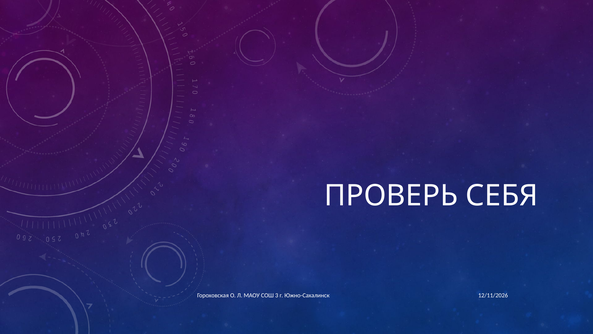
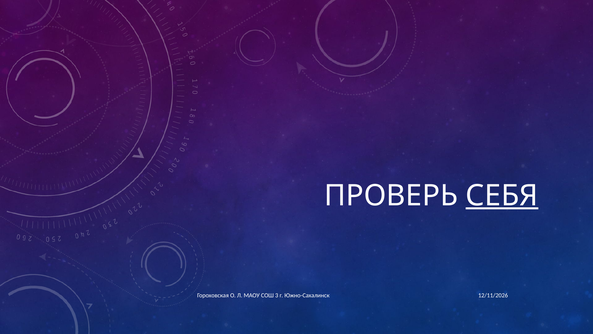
СЕБЯ underline: none -> present (502, 195)
